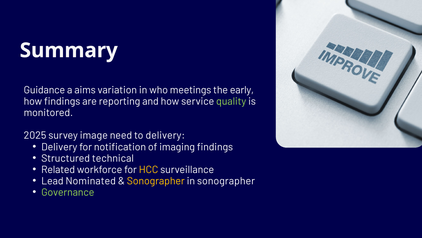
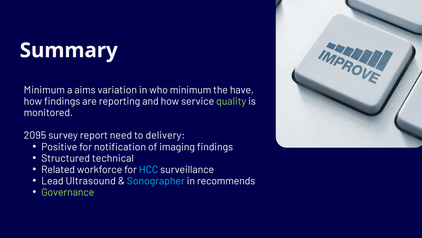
Guidance: Guidance -> Minimum (44, 90)
who meetings: meetings -> minimum (191, 90)
early: early -> have (242, 90)
2025: 2025 -> 2095 (35, 135)
image: image -> report (94, 135)
Delivery: Delivery -> Positive (59, 147)
HCC colour: yellow -> light blue (149, 169)
Nominated: Nominated -> Ultrasound (91, 181)
Sonographer colour: yellow -> light blue (156, 181)
in sonographer: sonographer -> recommends (226, 181)
